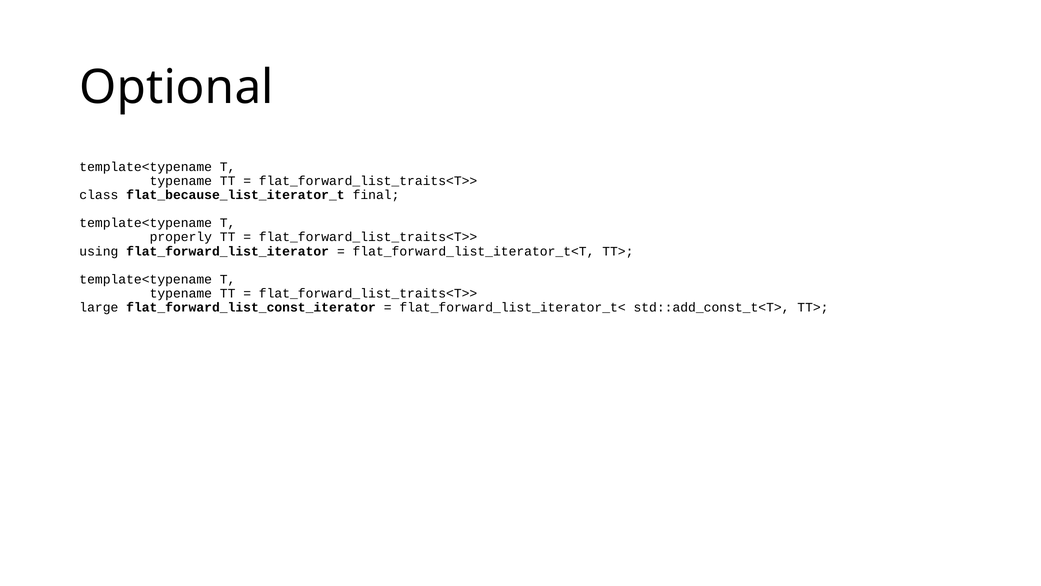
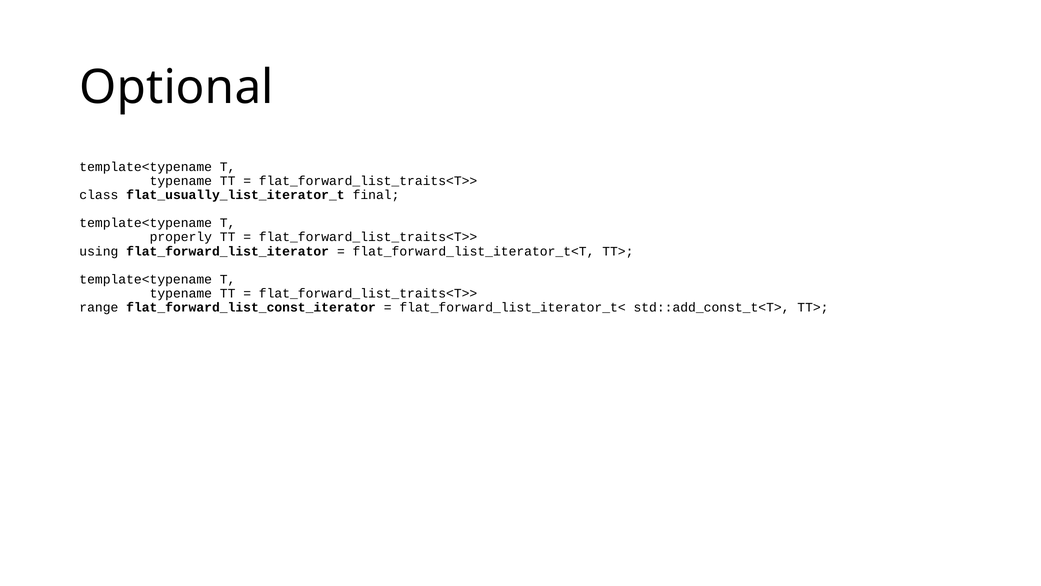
flat_because_list_iterator_t: flat_because_list_iterator_t -> flat_usually_list_iterator_t (235, 195)
large: large -> range (99, 307)
